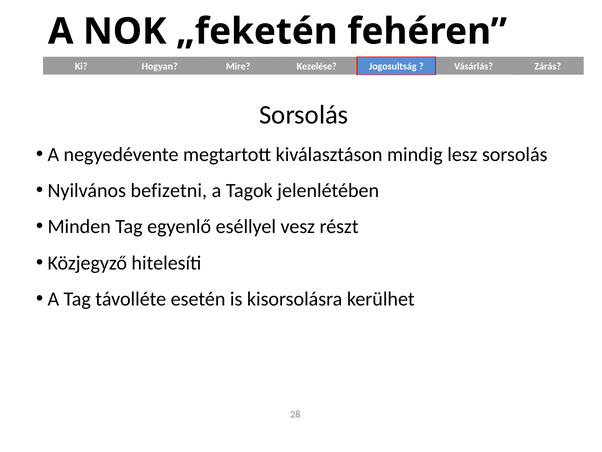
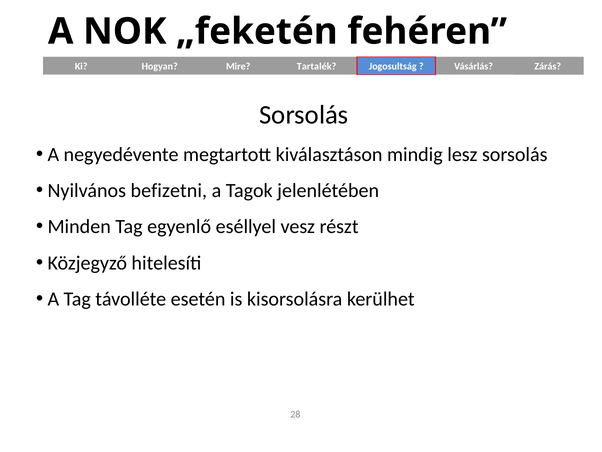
Kezelése: Kezelése -> Tartalék (317, 66)
